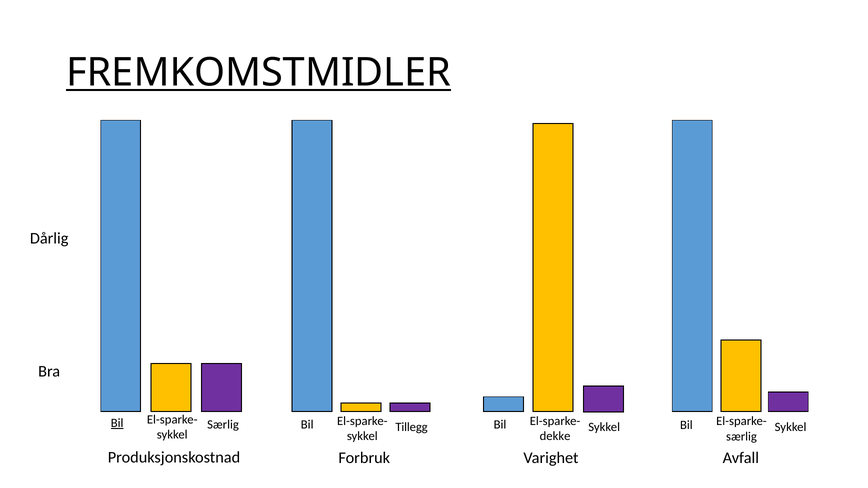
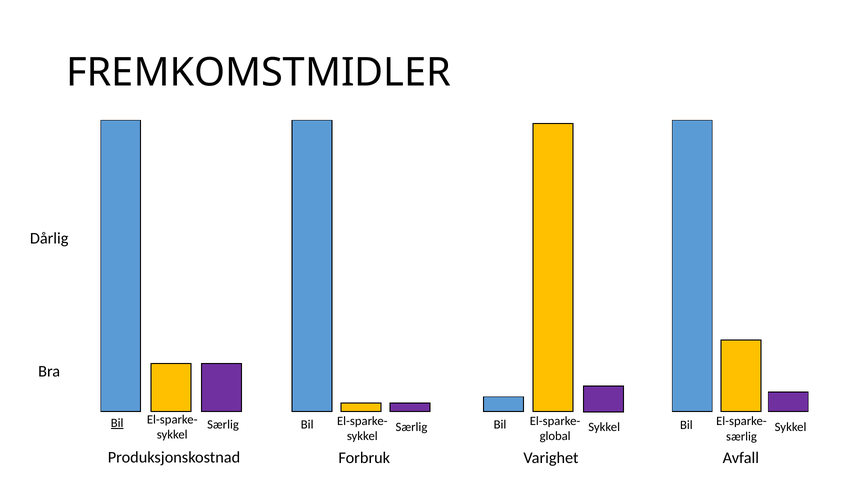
FREMKOMSTMIDLER underline: present -> none (259, 73)
Tillegg: Tillegg -> Særlig (411, 427)
dekke: dekke -> global (555, 436)
